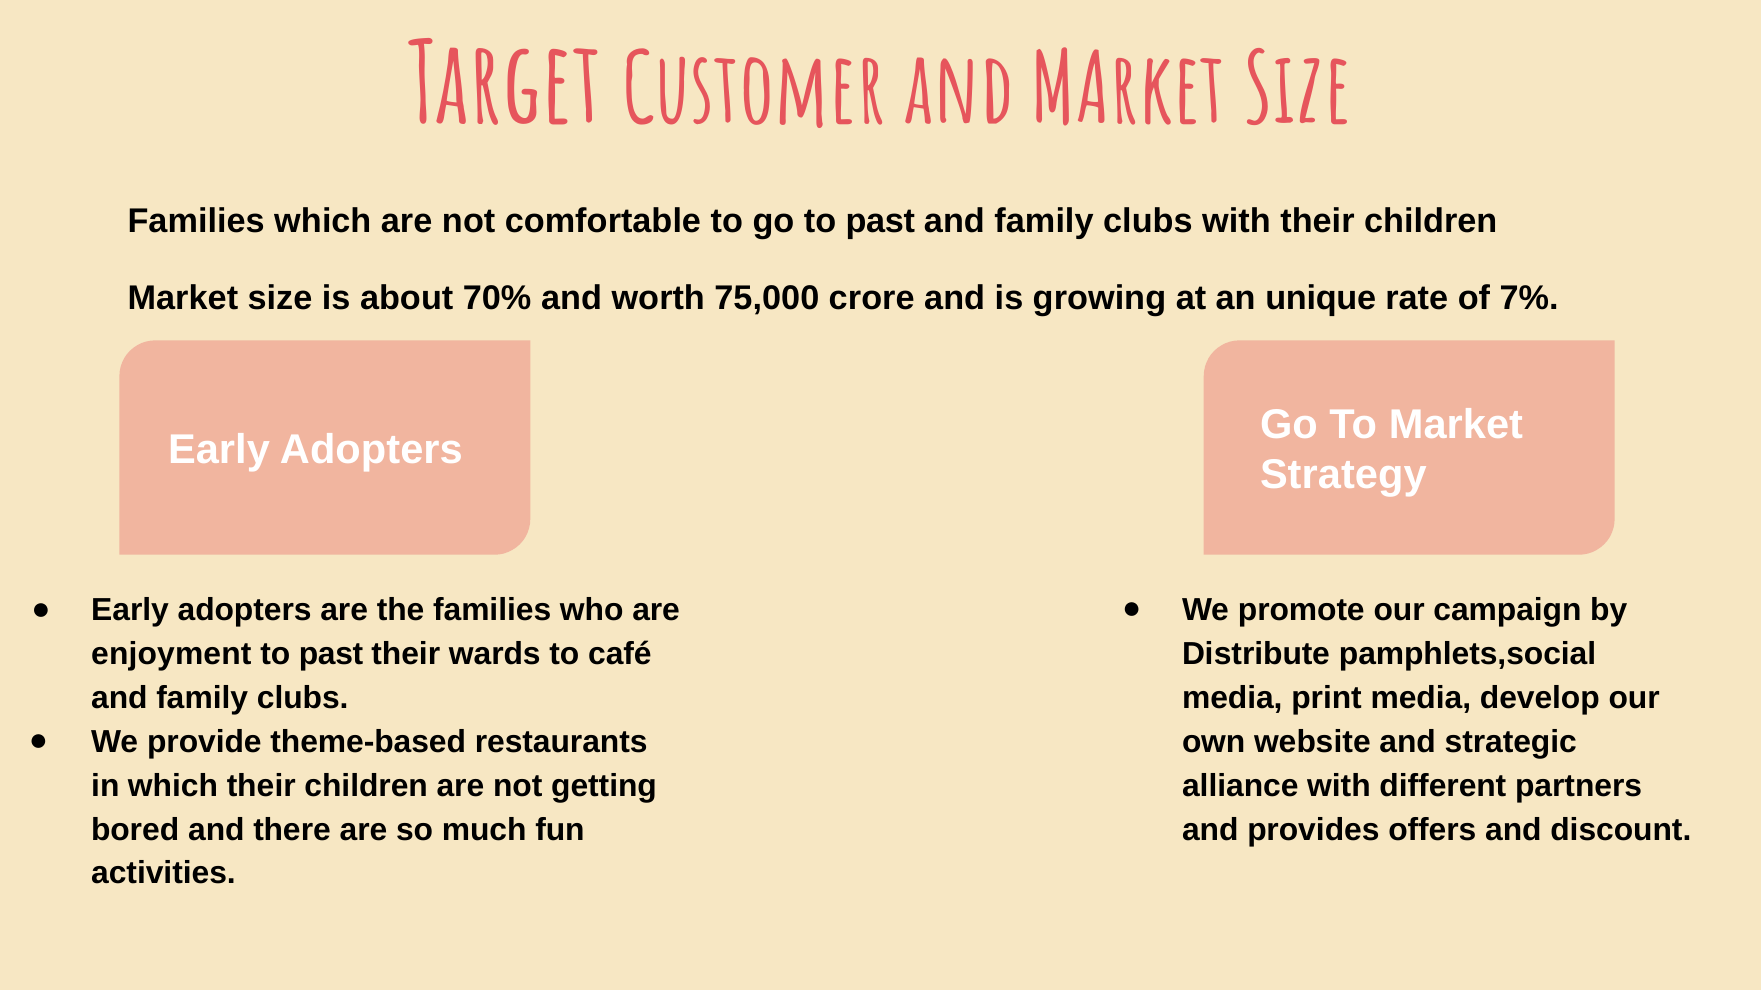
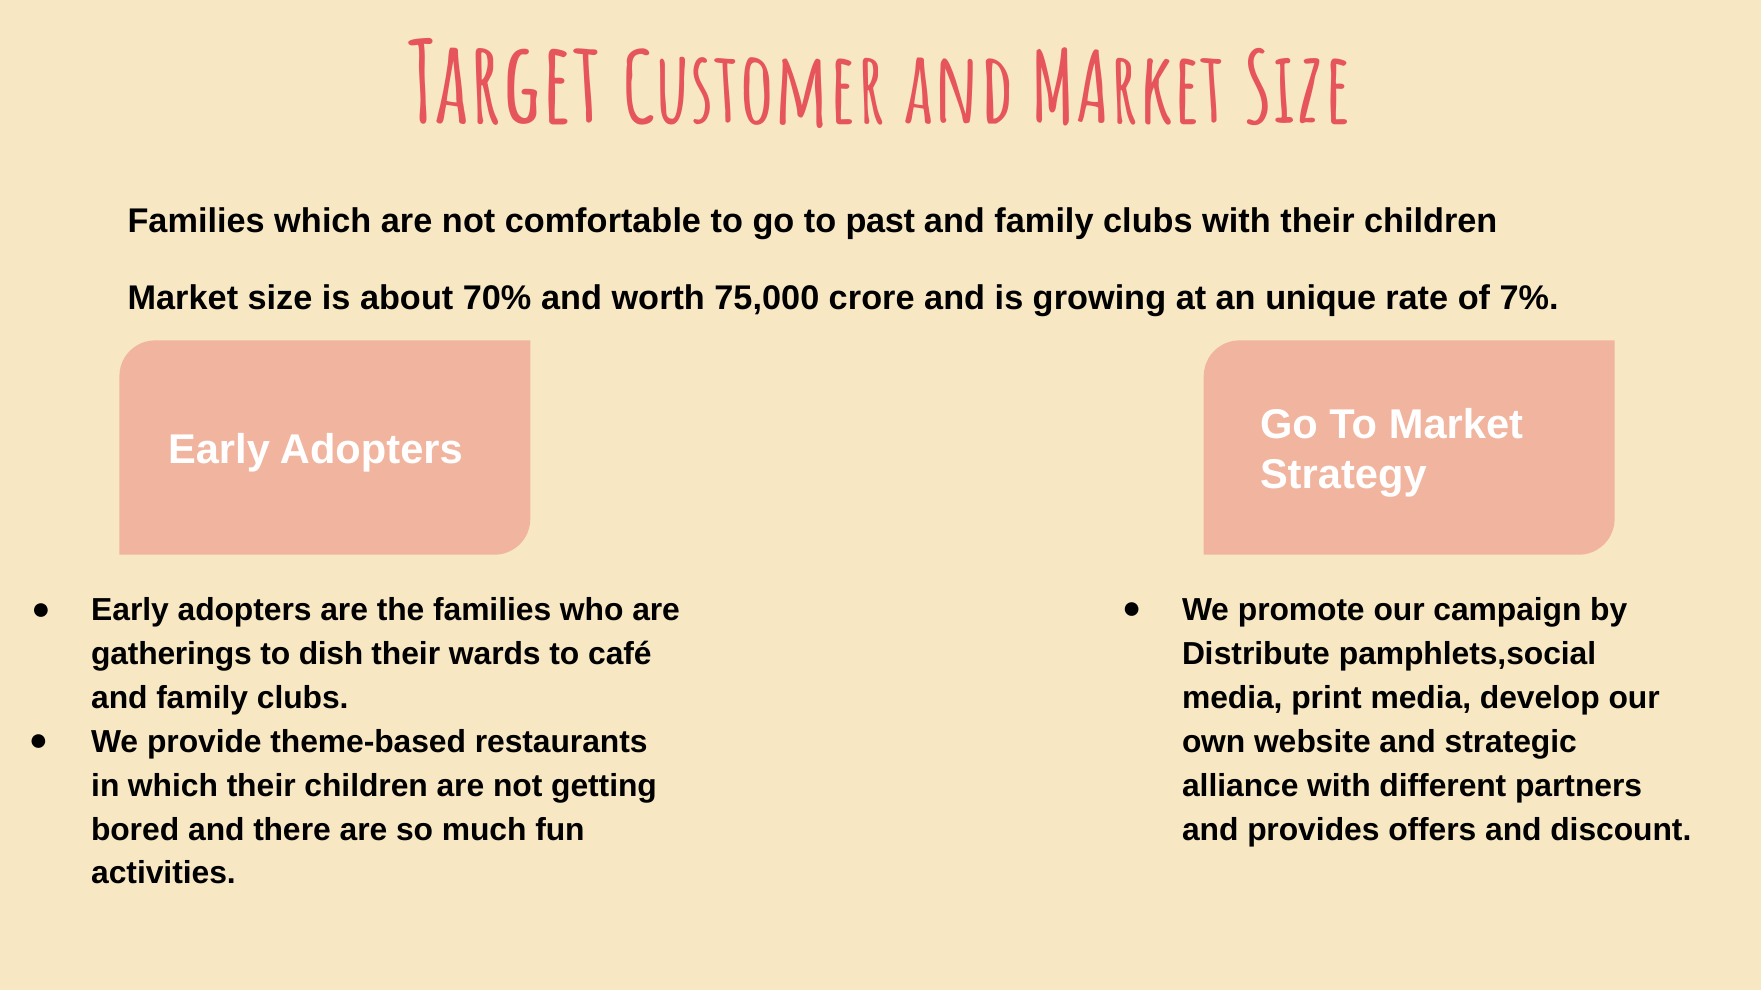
enjoyment: enjoyment -> gatherings (172, 655)
past: past -> dish (331, 655)
